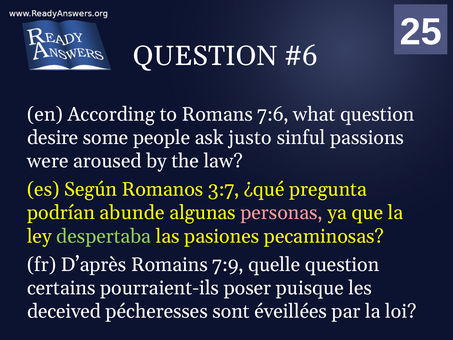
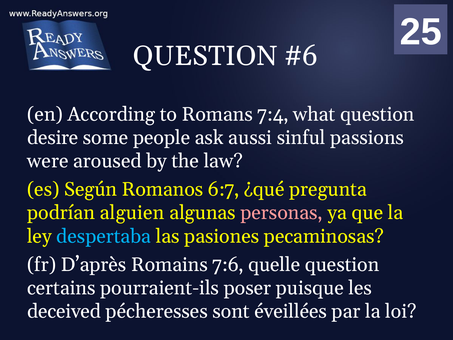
7:6: 7:6 -> 7:4 (273, 114)
justo: justo -> aussi (250, 138)
3:7: 3:7 -> 6:7 (224, 189)
abunde: abunde -> alguien (132, 213)
despertaba colour: light green -> light blue (104, 236)
7:9: 7:9 -> 7:6 (228, 264)
